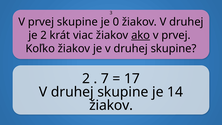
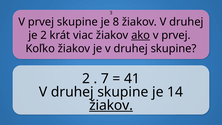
0: 0 -> 8 (116, 22)
17: 17 -> 41 (132, 79)
žiakov underline: none -> present (111, 105)
